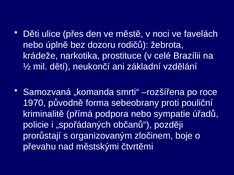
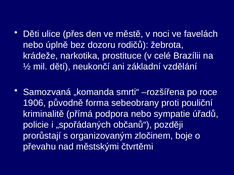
1970: 1970 -> 1906 (34, 103)
